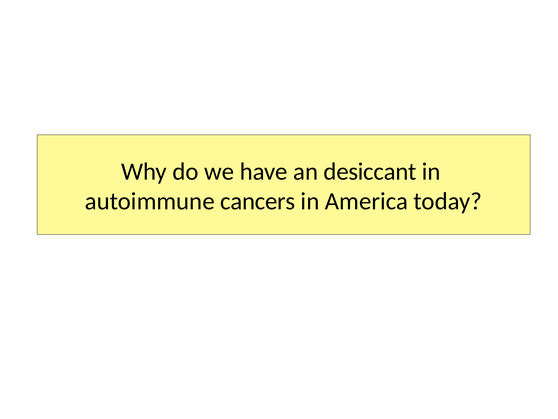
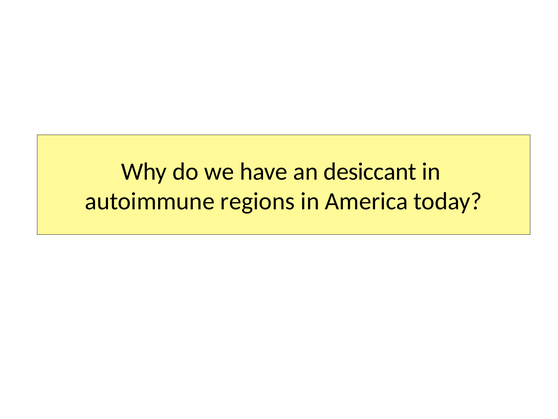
cancers: cancers -> regions (258, 201)
